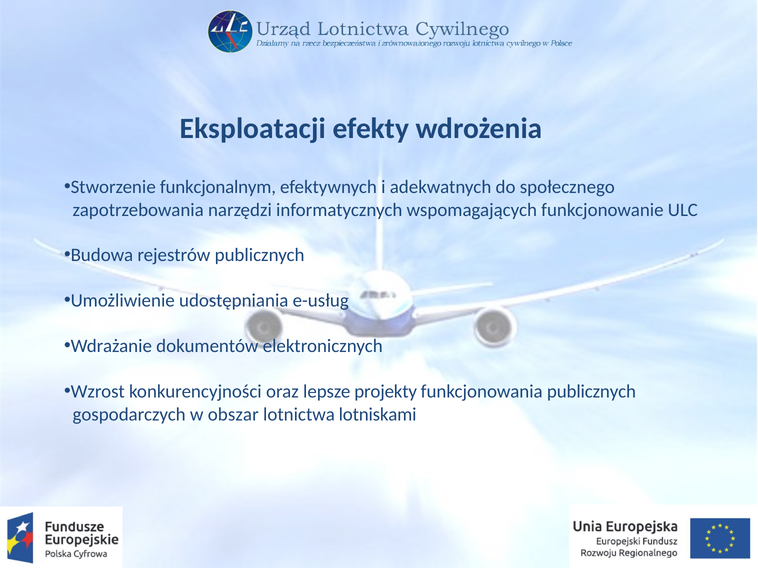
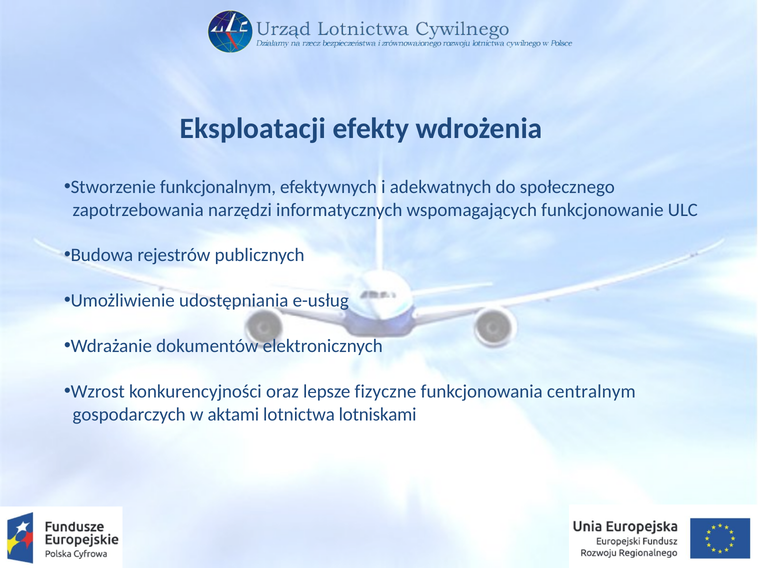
projekty: projekty -> fizyczne (386, 392)
funkcjonowania publicznych: publicznych -> centralnym (591, 392)
obszar: obszar -> aktami (233, 415)
